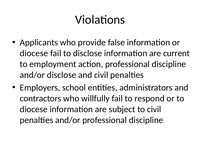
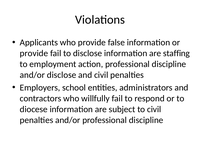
diocese: diocese -> provide (34, 53)
current: current -> staffing (176, 53)
